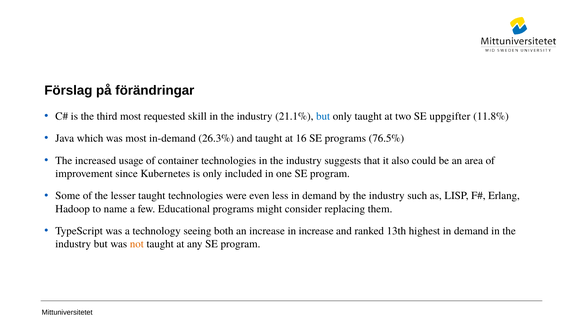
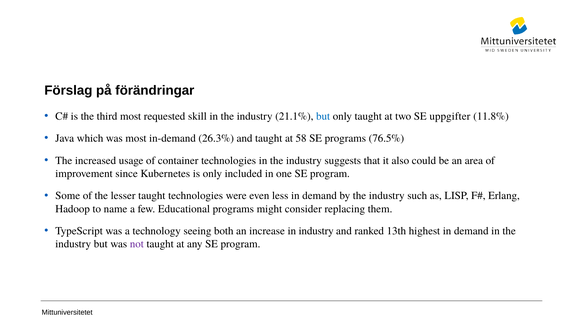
16: 16 -> 58 (301, 138)
in increase: increase -> industry (316, 231)
not colour: orange -> purple (137, 244)
